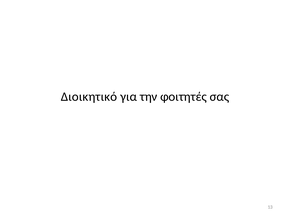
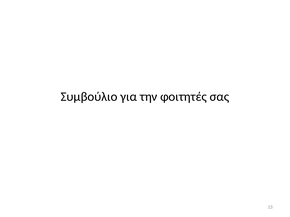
Διοικητικό: Διοικητικό -> Συμβούλιο (89, 97)
